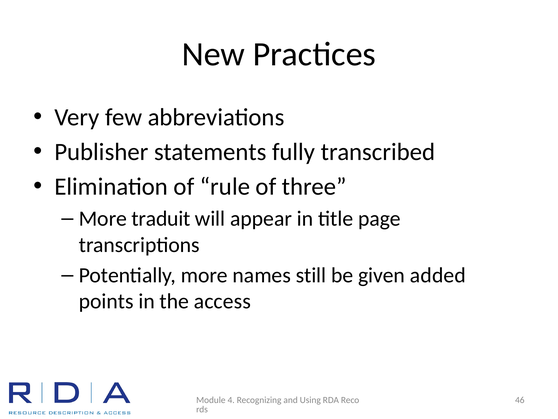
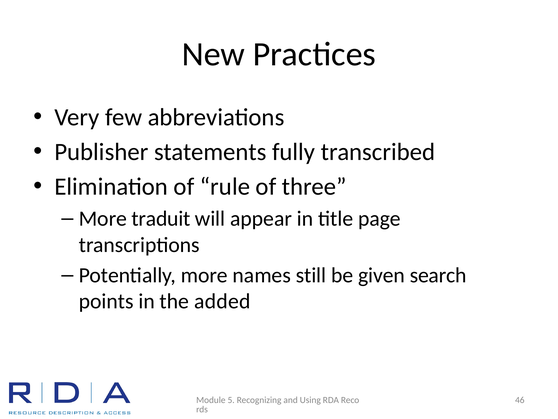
added: added -> search (438, 275)
access: access -> added (222, 301)
4: 4 -> 5 (231, 400)
